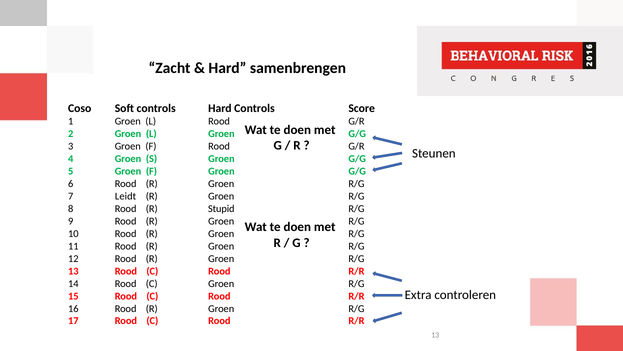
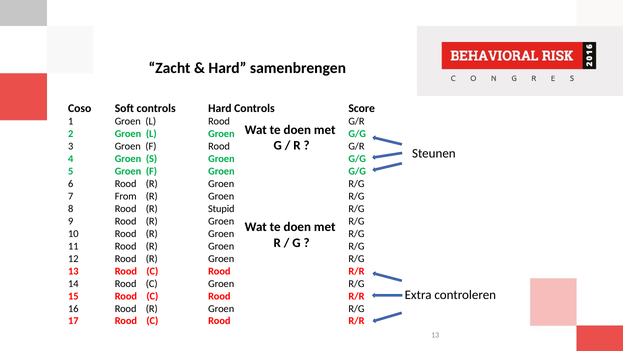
Leidt: Leidt -> From (126, 196)
